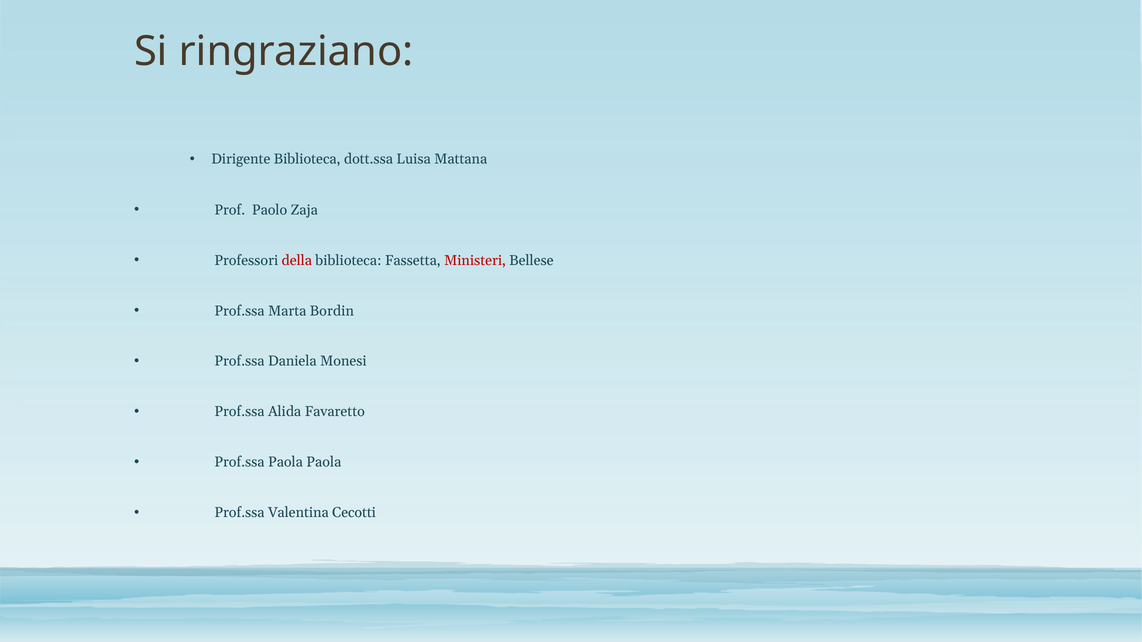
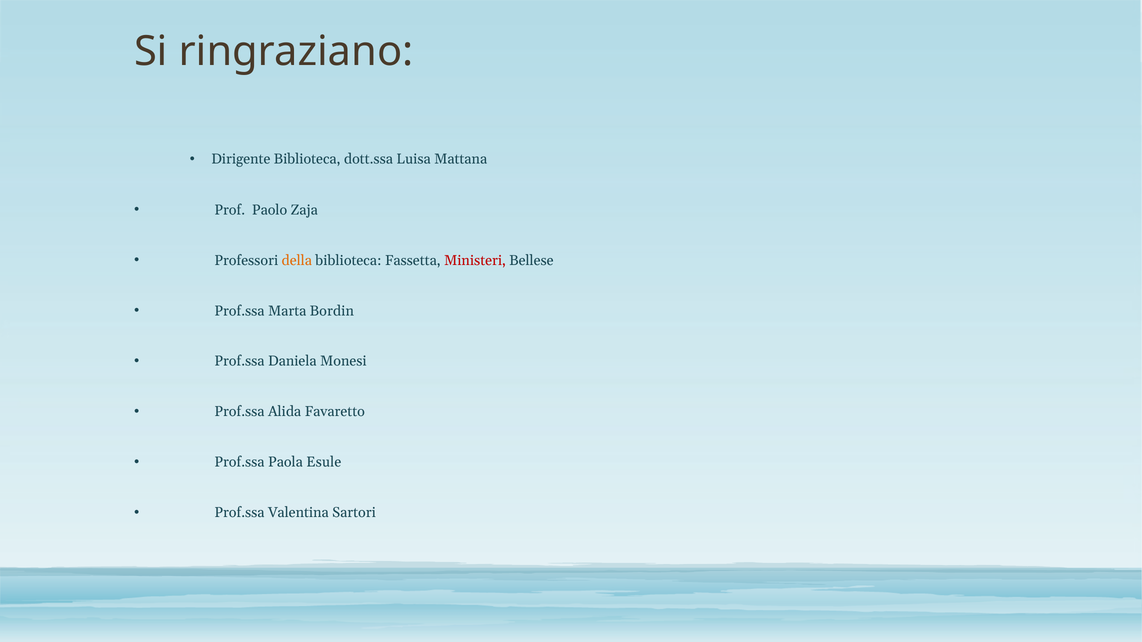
della colour: red -> orange (297, 260)
Paola Paola: Paola -> Esule (324, 463)
Cecotti: Cecotti -> Sartori (354, 513)
